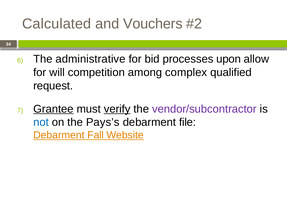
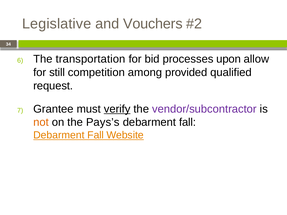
Calculated: Calculated -> Legislative (57, 24)
administrative: administrative -> transportation (90, 59)
will: will -> still (57, 72)
complex: complex -> provided (186, 72)
Grantee underline: present -> none (53, 109)
not colour: blue -> orange (41, 122)
file: file -> fall (188, 122)
